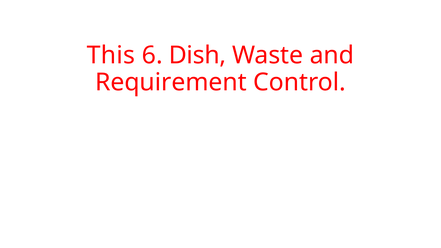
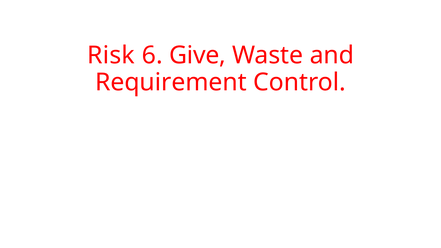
This: This -> Risk (111, 55)
Dish: Dish -> Give (197, 55)
